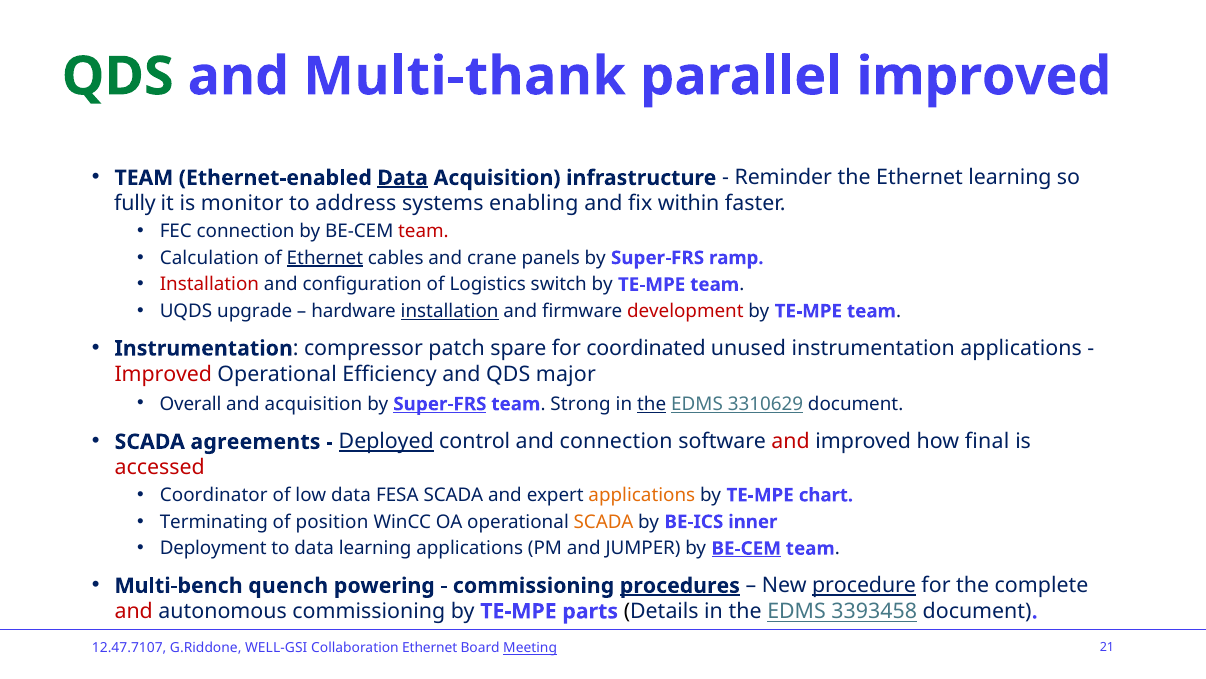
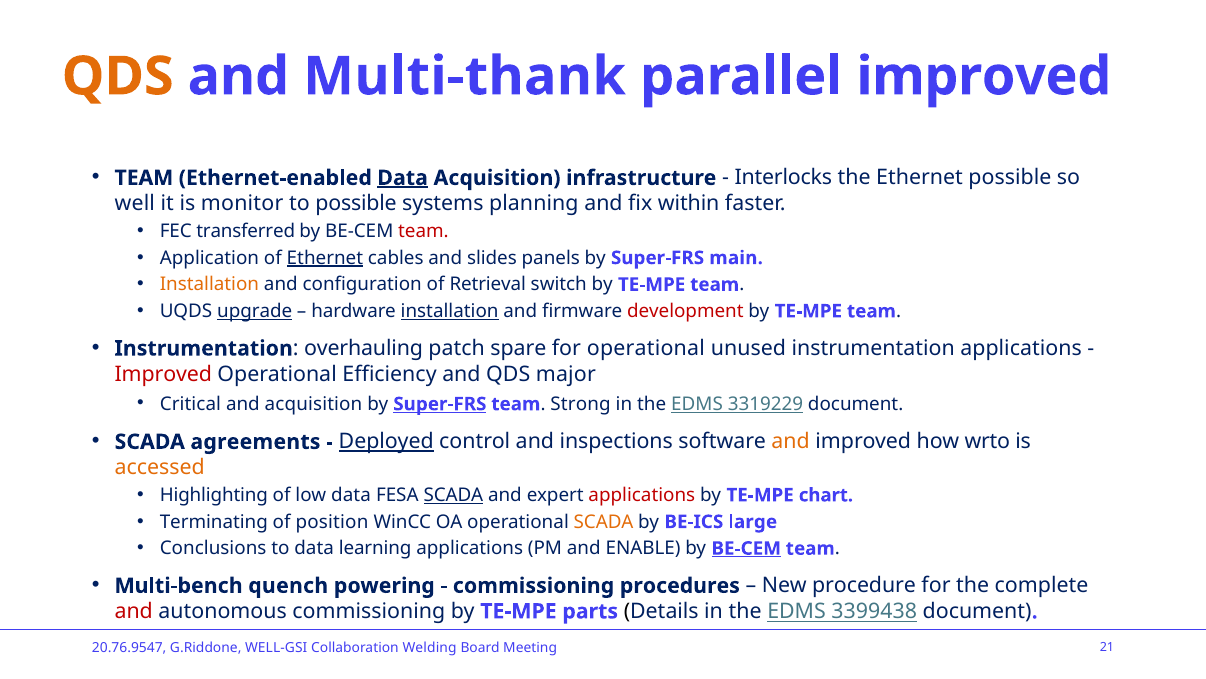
QDS colour: green -> orange (118, 76)
Reminder: Reminder -> Interlocks (783, 178)
Ethernet learning: learning -> possible (1010, 178)
fully: fully -> well (135, 203)
to address: address -> possible (356, 203)
enabling: enabling -> planning (534, 203)
FEC connection: connection -> transferred (246, 231)
Calculation: Calculation -> Application (209, 258)
crane: crane -> slides (492, 258)
ramp: ramp -> main (736, 258)
Installation colour: red -> orange (209, 284)
Logistics: Logistics -> Retrieval (488, 284)
upgrade underline: none -> present (255, 311)
compressor: compressor -> overhauling (363, 348)
for coordinated: coordinated -> operational (646, 348)
Overall: Overall -> Critical (190, 404)
the underline: present -> none (652, 404)
3310629: 3310629 -> 3319229 (765, 404)
and connection: connection -> inspections (616, 441)
and colour: red -> orange (791, 441)
final: final -> wrto (987, 441)
accessed colour: red -> orange (160, 467)
Coordinator: Coordinator -> Highlighting (214, 495)
SCADA underline: none -> present (453, 495)
applications colour: orange -> red (642, 495)
inner: inner -> large (753, 521)
Deployment: Deployment -> Conclusions (213, 548)
JUMPER: JUMPER -> ENABLE (643, 548)
procedures underline: present -> none (680, 585)
procedure underline: present -> none (864, 585)
3393458: 3393458 -> 3399438 (874, 611)
12.47.7107: 12.47.7107 -> 20.76.9547 (129, 648)
Collaboration Ethernet: Ethernet -> Welding (430, 648)
Meeting underline: present -> none (530, 648)
